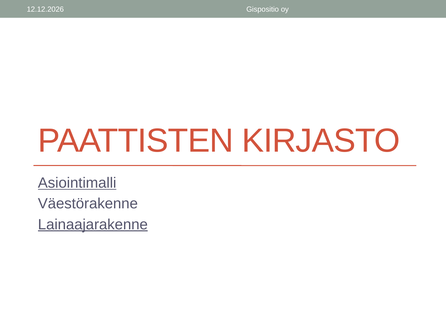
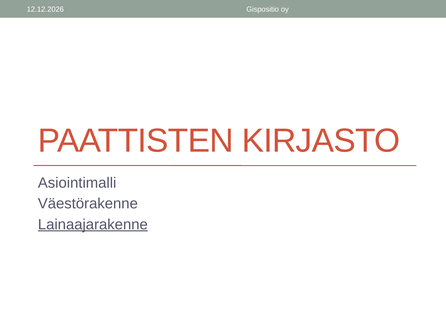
Asiointimalli underline: present -> none (77, 183)
